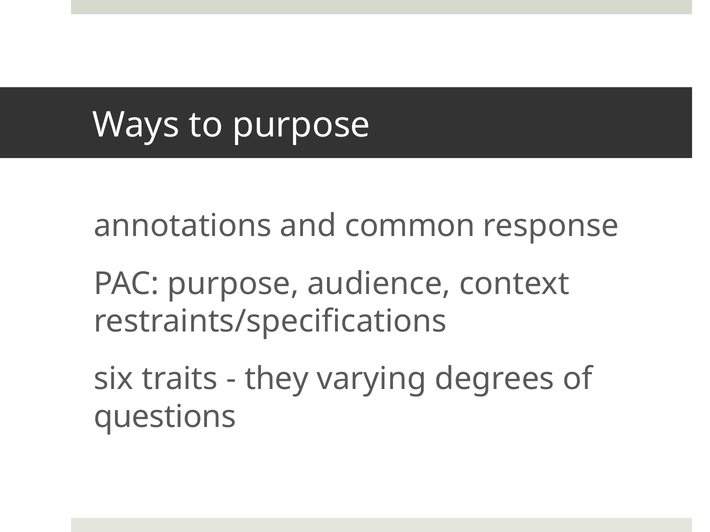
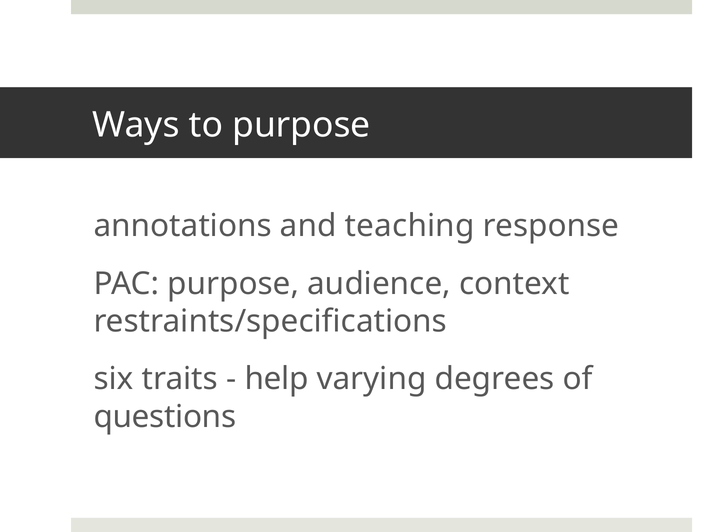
common: common -> teaching (410, 226)
they: they -> help (277, 379)
